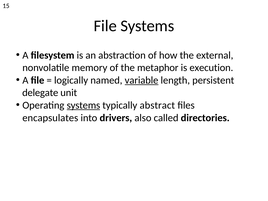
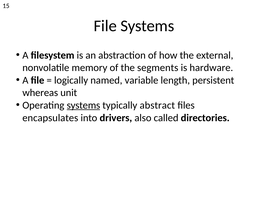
metaphor: metaphor -> segments (158, 68)
execution: execution -> hardware (211, 68)
variable underline: present -> none (142, 80)
delegate: delegate -> whereas (40, 93)
